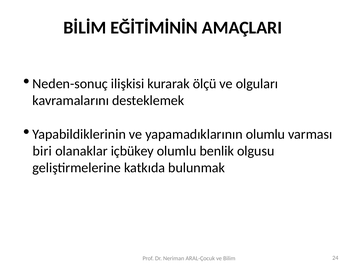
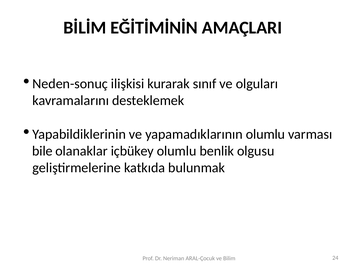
ölçü: ölçü -> sınıf (205, 84)
biri: biri -> bile (42, 151)
